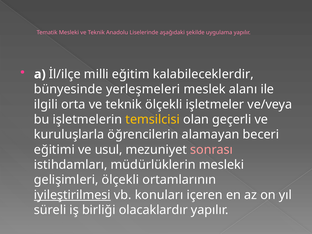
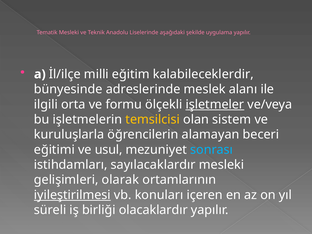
yerleşmeleri: yerleşmeleri -> adreslerinde (143, 89)
orta ve teknik: teknik -> formu (124, 104)
işletmeler underline: none -> present (215, 104)
geçerli: geçerli -> sistem (232, 119)
sonrası colour: pink -> light blue (212, 150)
müdürlüklerin: müdürlüklerin -> sayılacaklardır (153, 165)
gelişimleri ölçekli: ölçekli -> olarak (120, 180)
